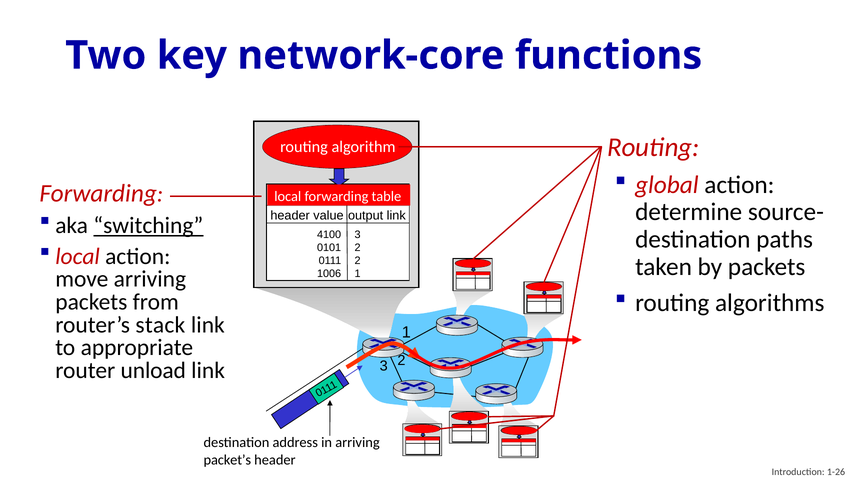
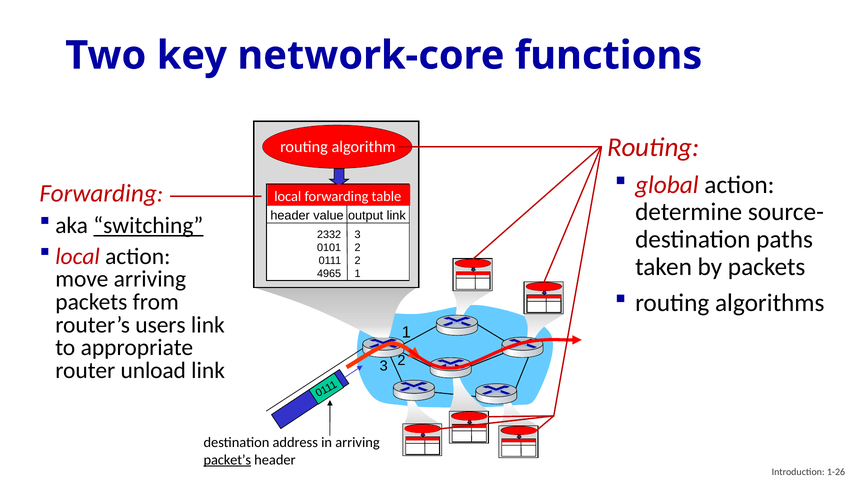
4100: 4100 -> 2332 (329, 235)
1006: 1006 -> 4965 (329, 274)
stack: stack -> users (161, 325)
packet’s underline: none -> present (227, 460)
